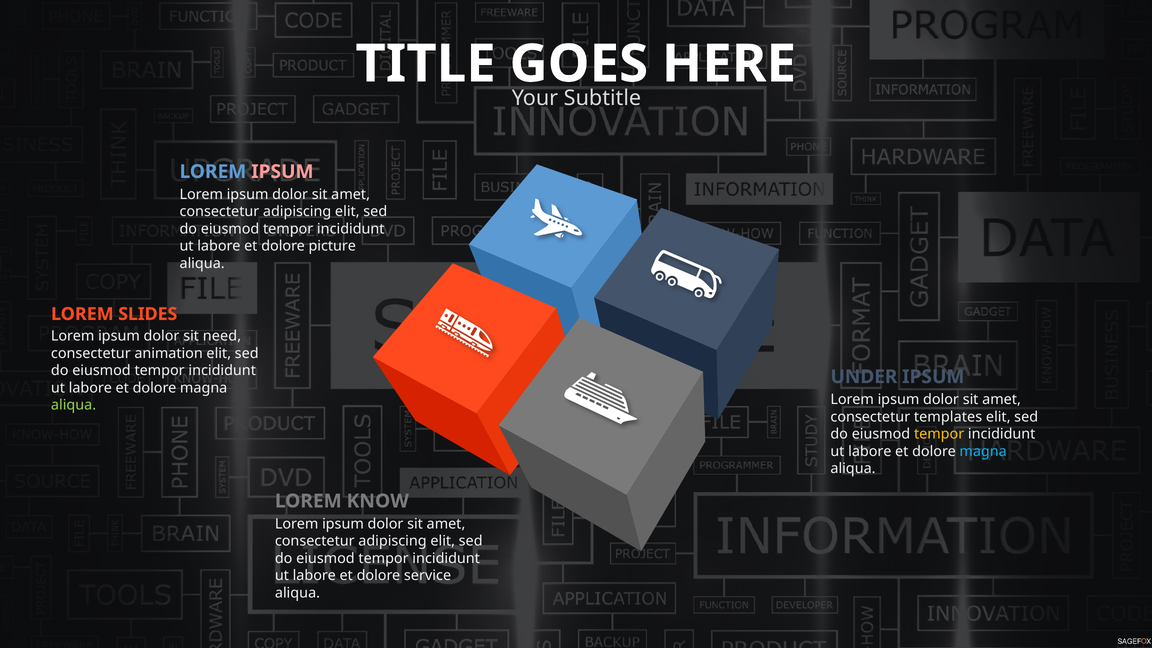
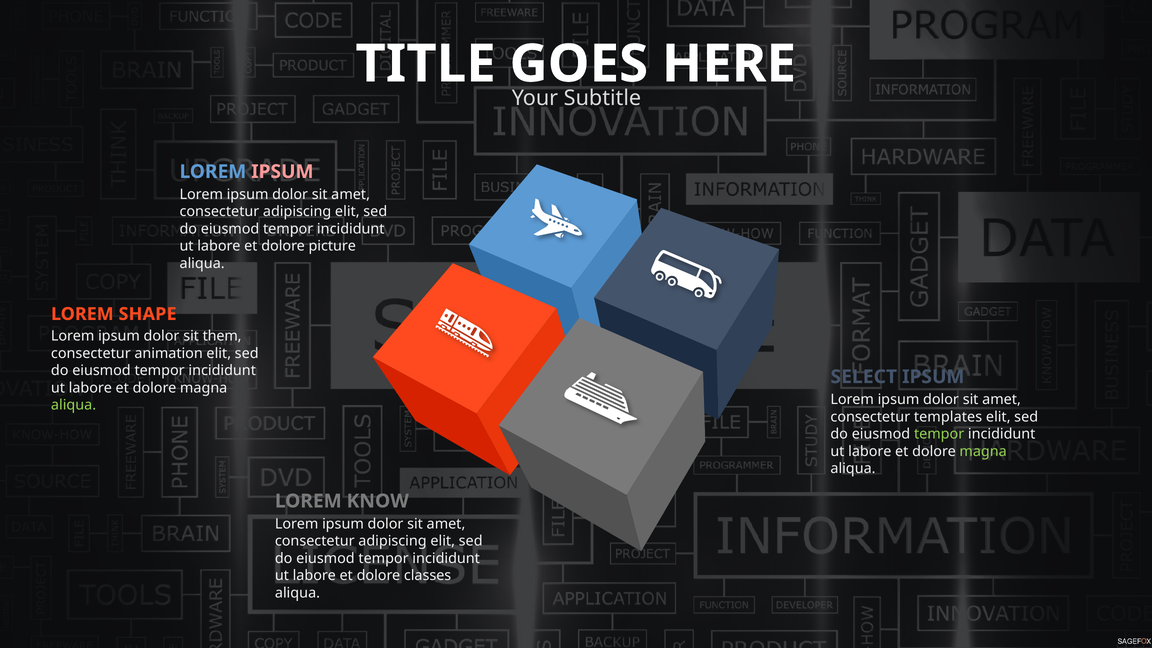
SLIDES: SLIDES -> SHAPE (148, 314)
need: need -> them (222, 336)
UNDER: UNDER -> SELECT (864, 377)
tempor colour: yellow -> light green (939, 434)
magna colour: light blue -> light green (983, 451)
service: service -> classes (428, 576)
